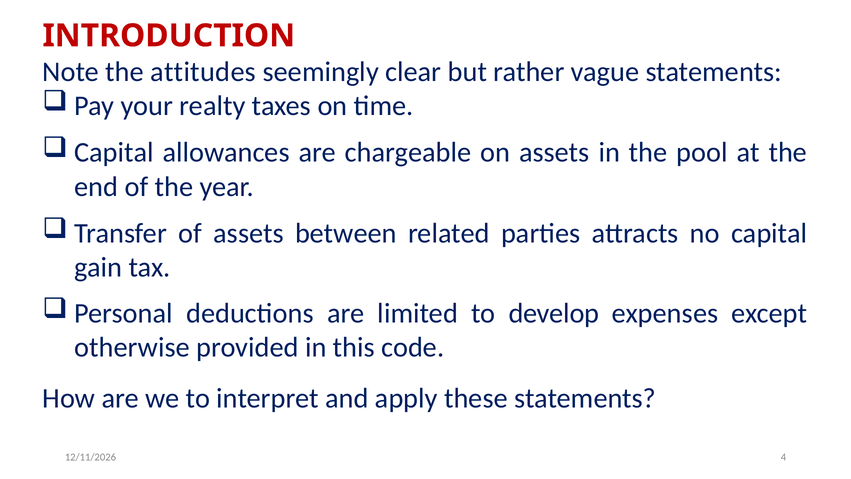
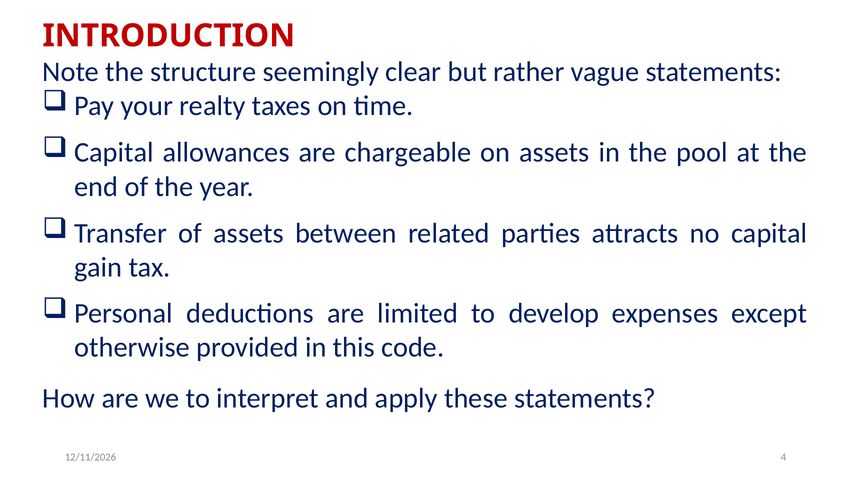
attitudes: attitudes -> structure (203, 72)
